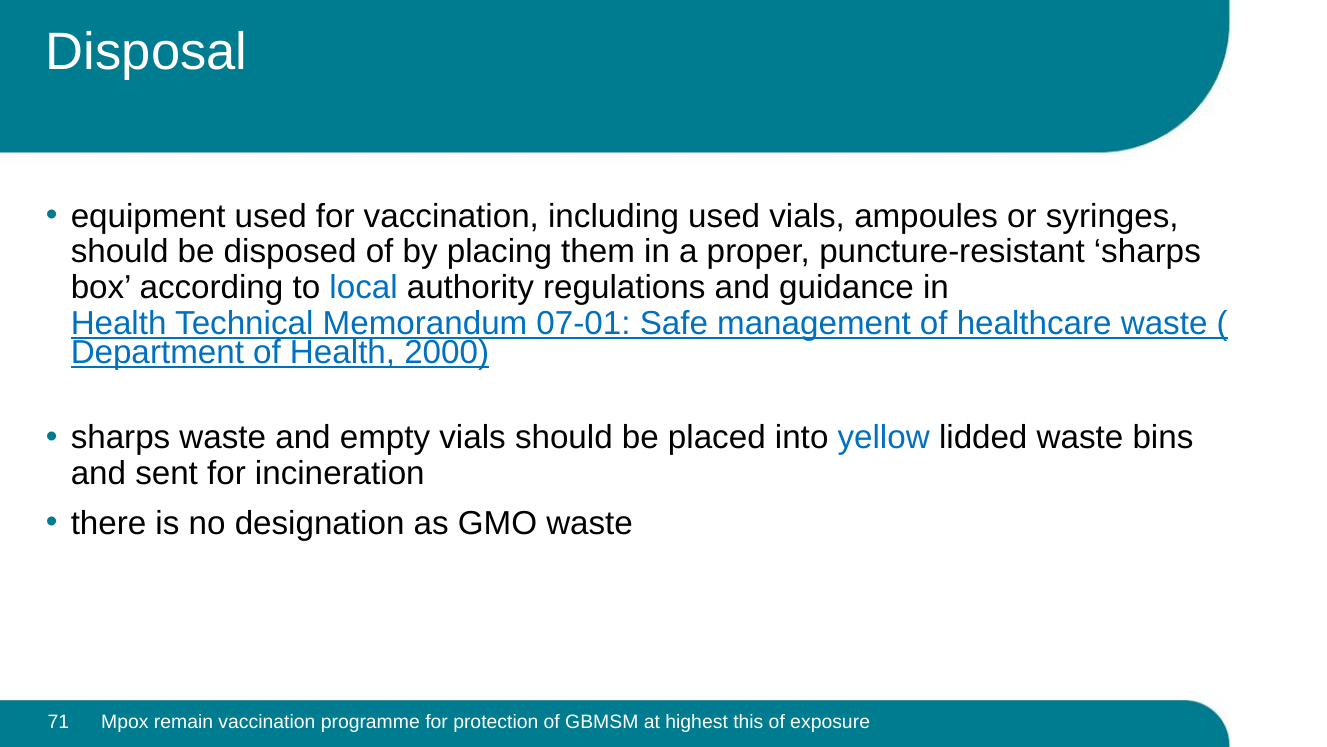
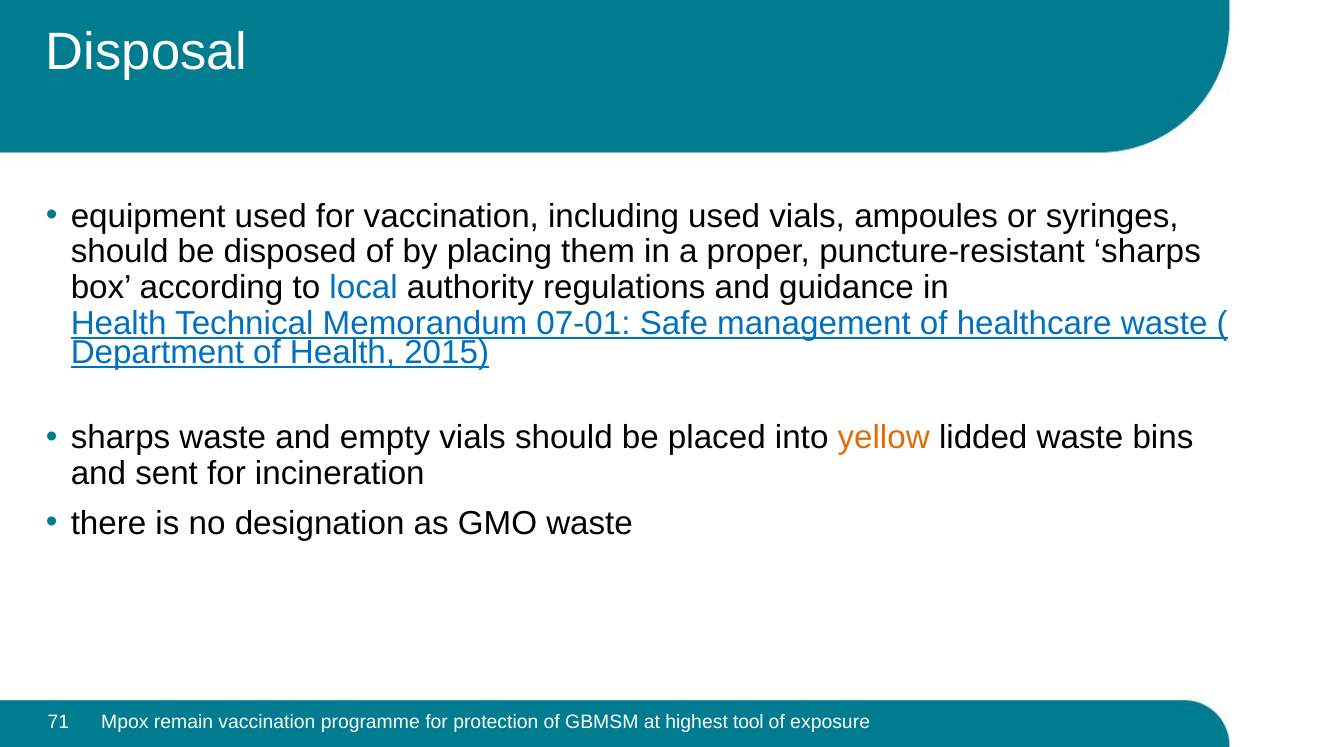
2000: 2000 -> 2015 (447, 352)
yellow colour: blue -> orange (884, 437)
this: this -> tool (748, 722)
